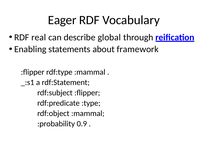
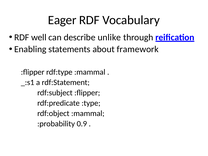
real: real -> well (39, 37)
global: global -> unlike (109, 37)
